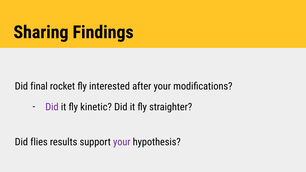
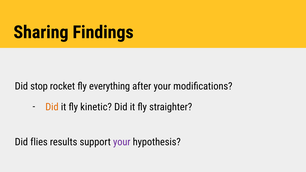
final: final -> stop (39, 86)
interested: interested -> everything (110, 86)
Did colour: purple -> orange (52, 107)
